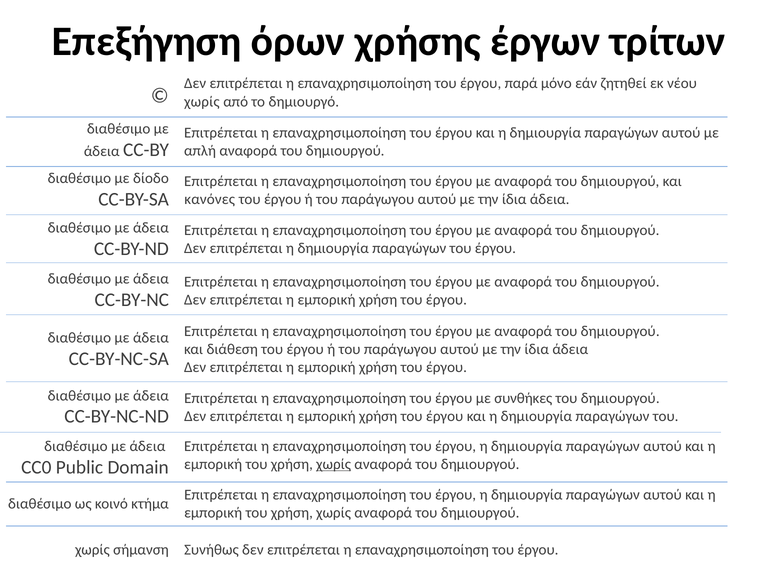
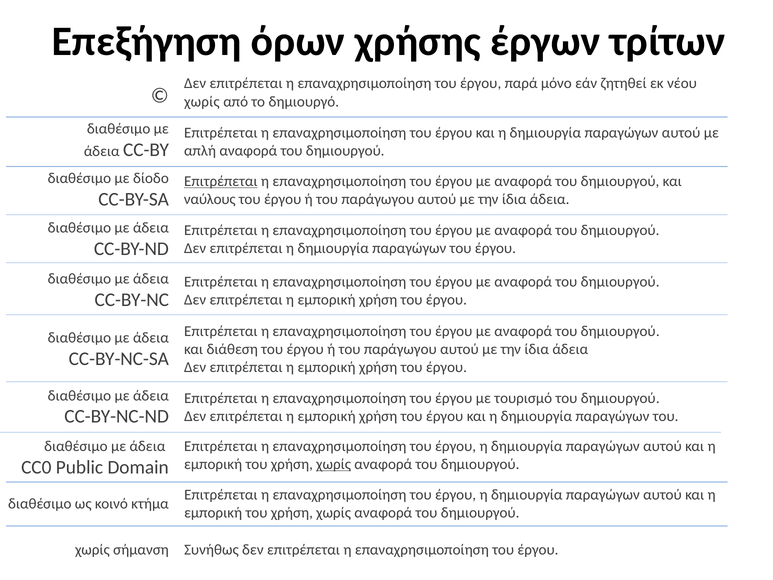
Επιτρέπεται underline: none -> present (221, 181)
κανόνες: κανόνες -> ναύλους (210, 199)
συνθήκες: συνθήκες -> τουρισμό (523, 398)
